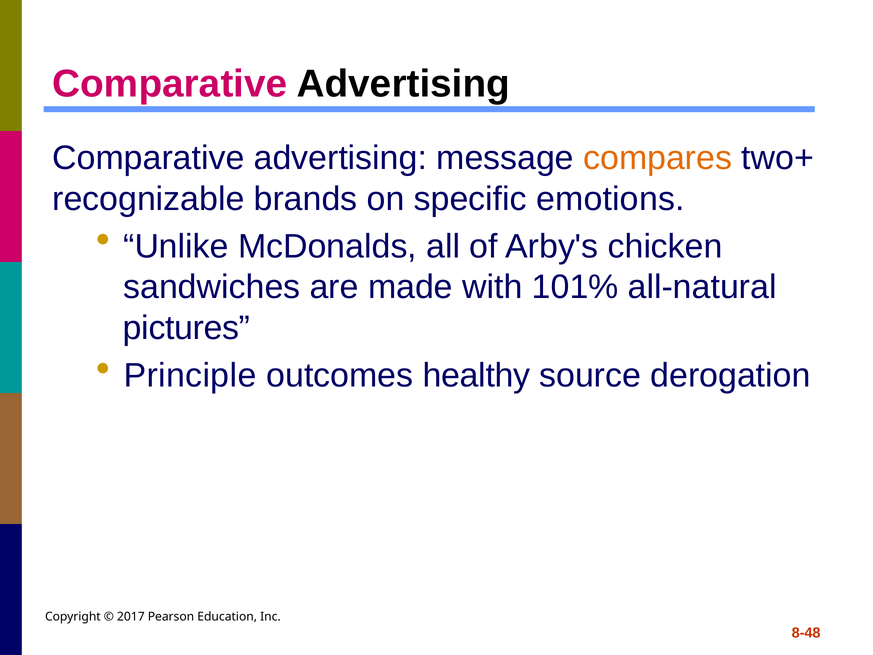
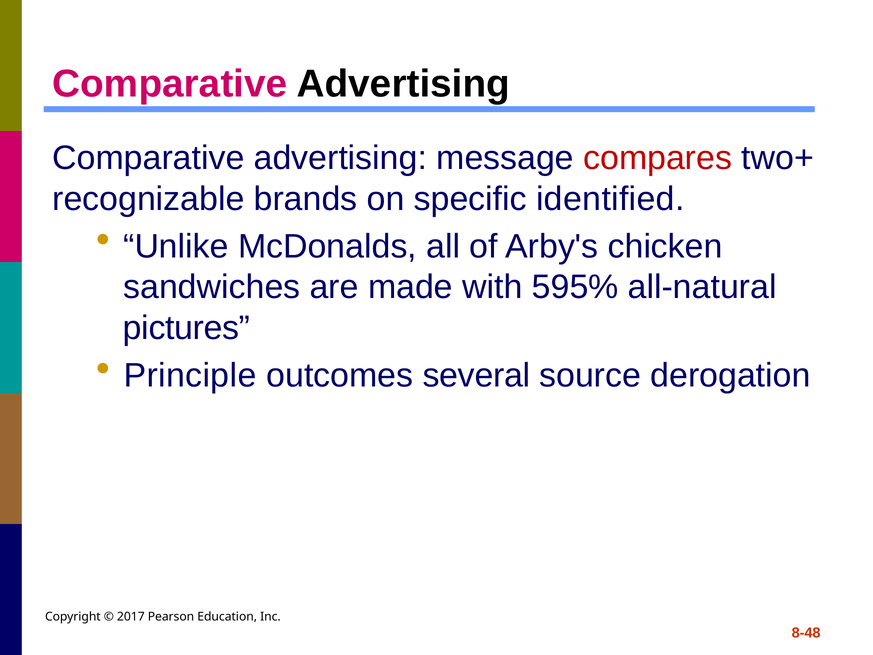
compares colour: orange -> red (658, 158)
emotions: emotions -> identified (610, 199)
101%: 101% -> 595% (575, 287)
healthy: healthy -> several (476, 375)
